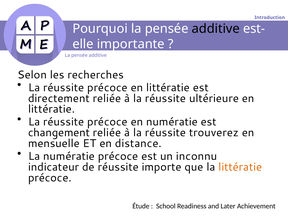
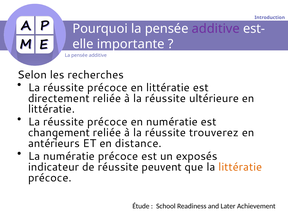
additive colour: black -> purple (216, 29)
mensuelle: mensuelle -> antérieurs (54, 143)
inconnu: inconnu -> exposés (197, 156)
importe: importe -> peuvent (162, 167)
